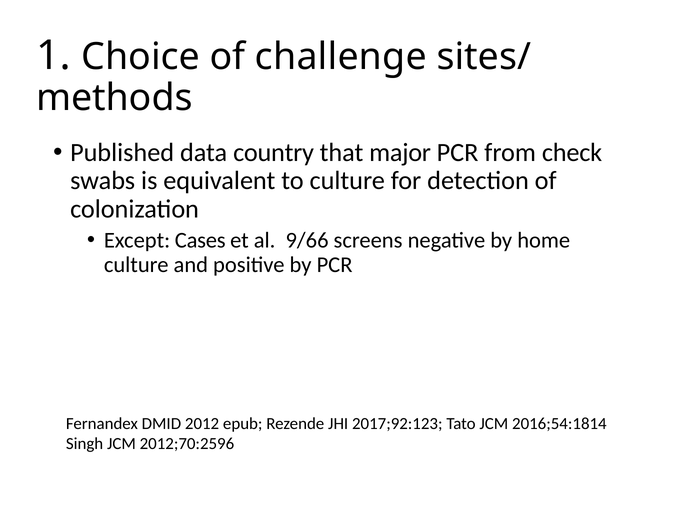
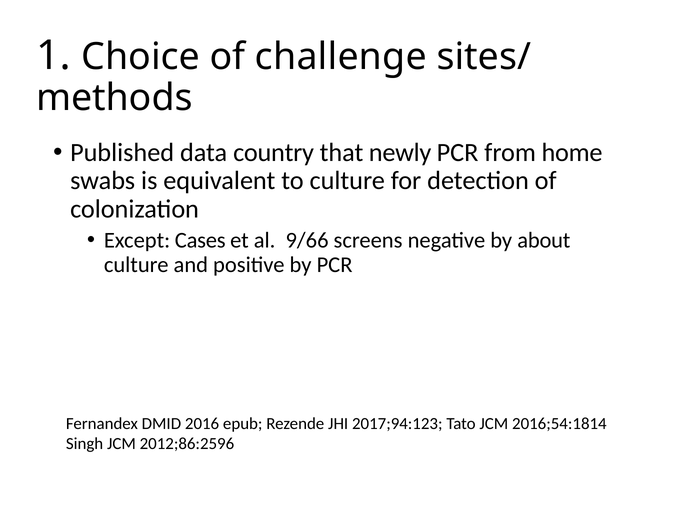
major: major -> newly (400, 152)
check: check -> home (572, 152)
home: home -> about (544, 240)
2012: 2012 -> 2016 (202, 423)
2017;92:123: 2017;92:123 -> 2017;94:123 (397, 423)
2012;70:2596: 2012;70:2596 -> 2012;86:2596 (187, 444)
